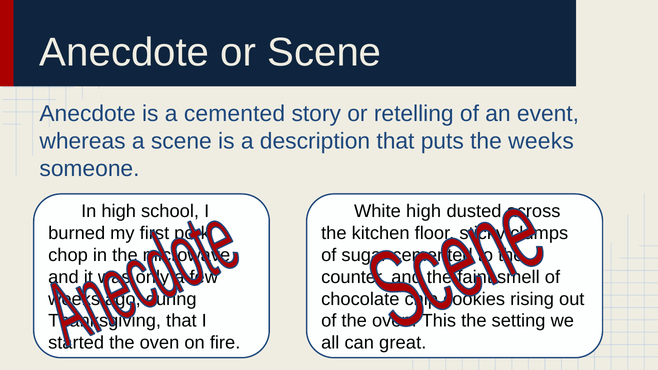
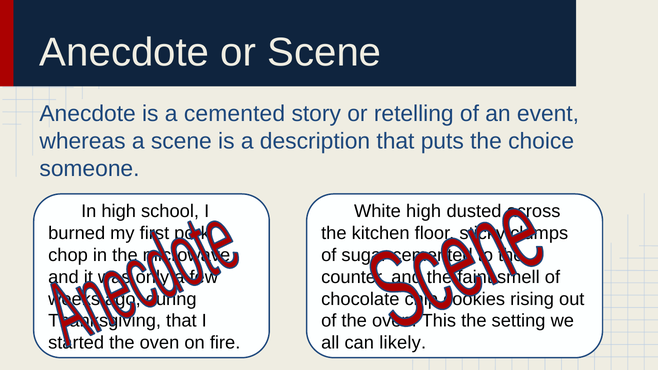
the weeks: weeks -> choice (541, 141)
great: great -> likely (403, 343)
